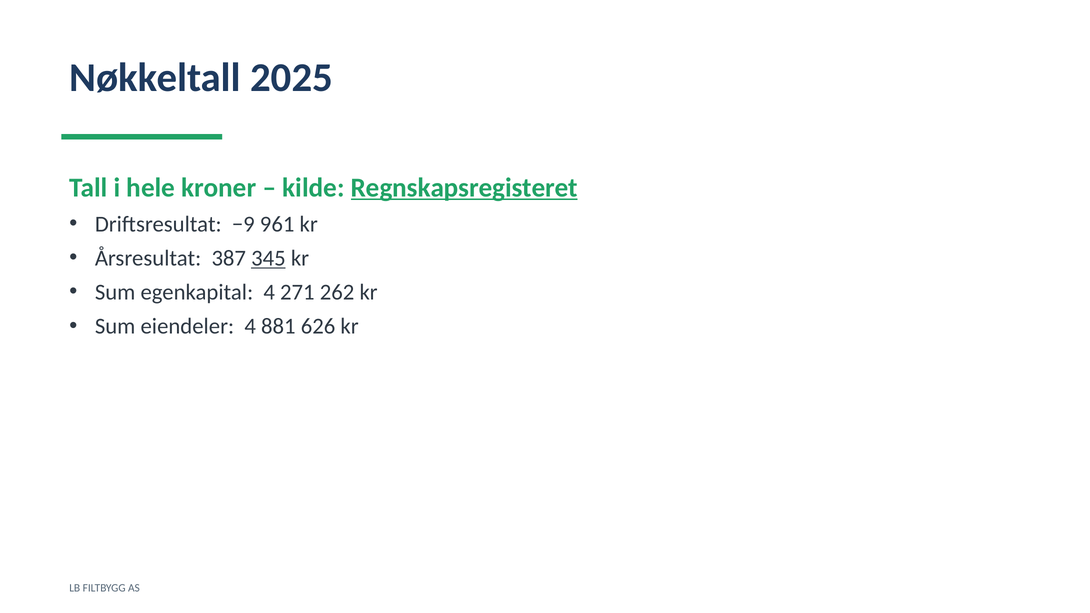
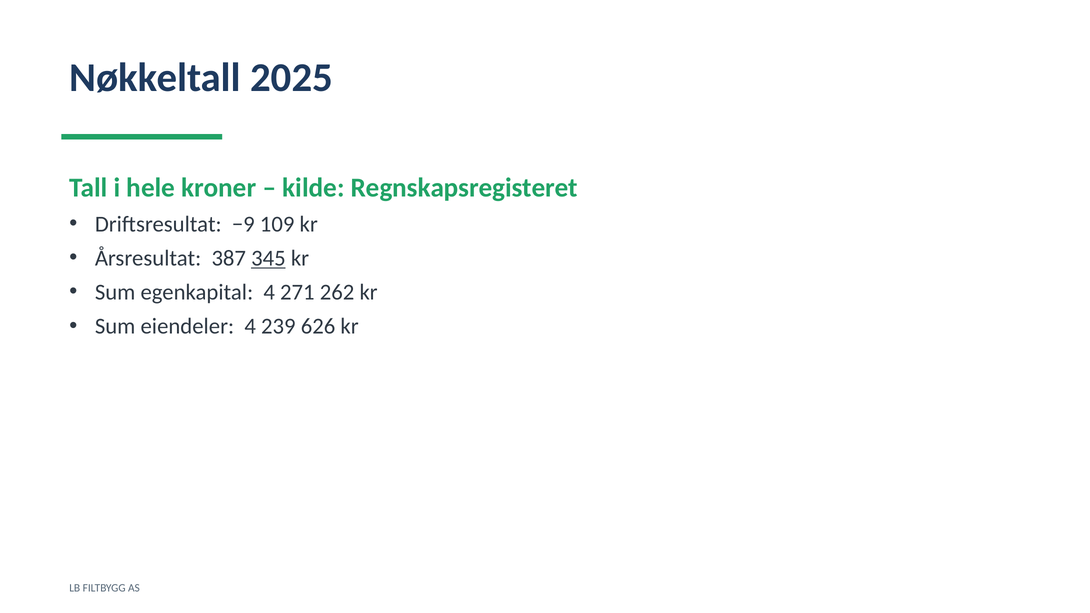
Regnskapsregisteret underline: present -> none (464, 188)
961: 961 -> 109 (277, 224)
881: 881 -> 239 (278, 326)
